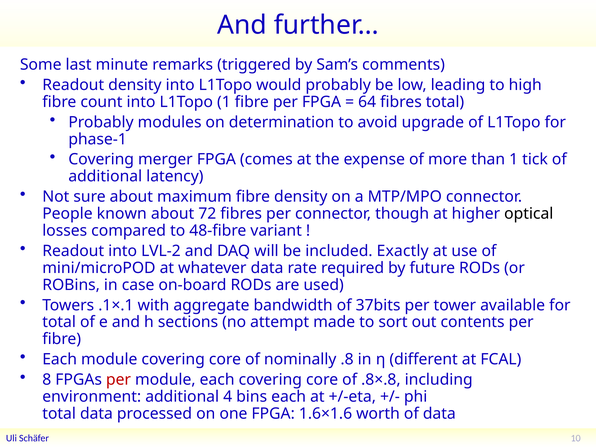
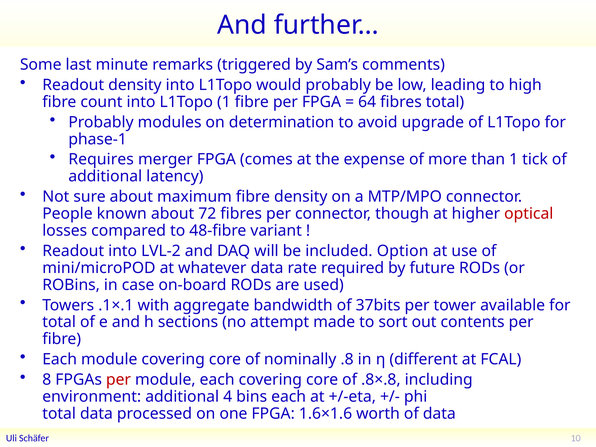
Covering: Covering -> Requires (101, 159)
optical colour: black -> red (529, 214)
Exactly: Exactly -> Option (403, 251)
